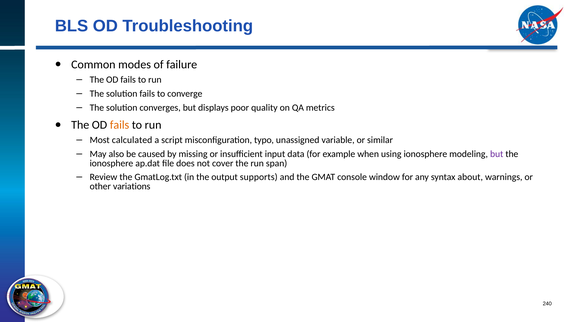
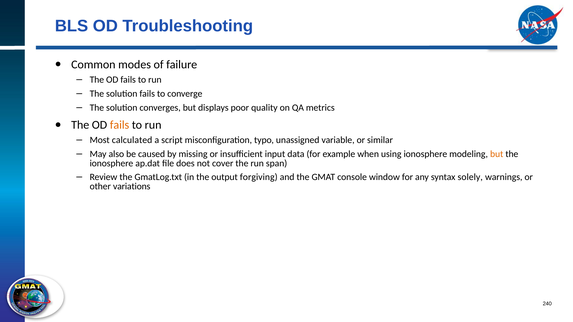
but colour: purple -> orange (497, 154)
supports: supports -> forgiving (259, 177)
about: about -> solely (470, 177)
